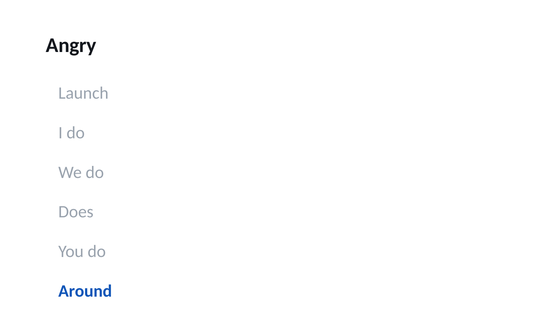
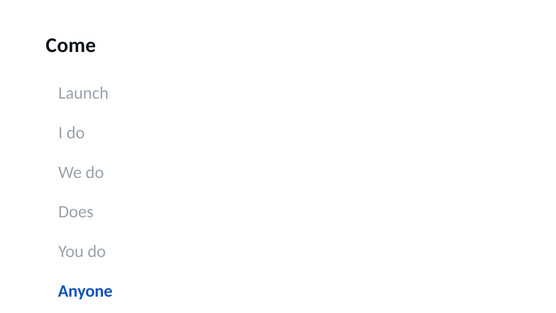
Angry: Angry -> Come (71, 45)
Around: Around -> Anyone (85, 291)
